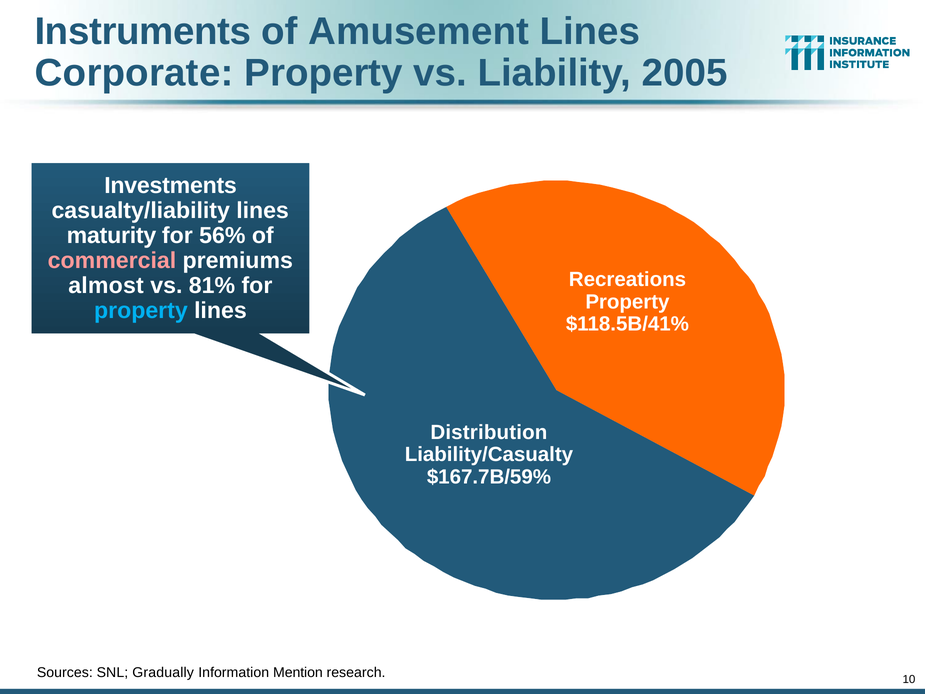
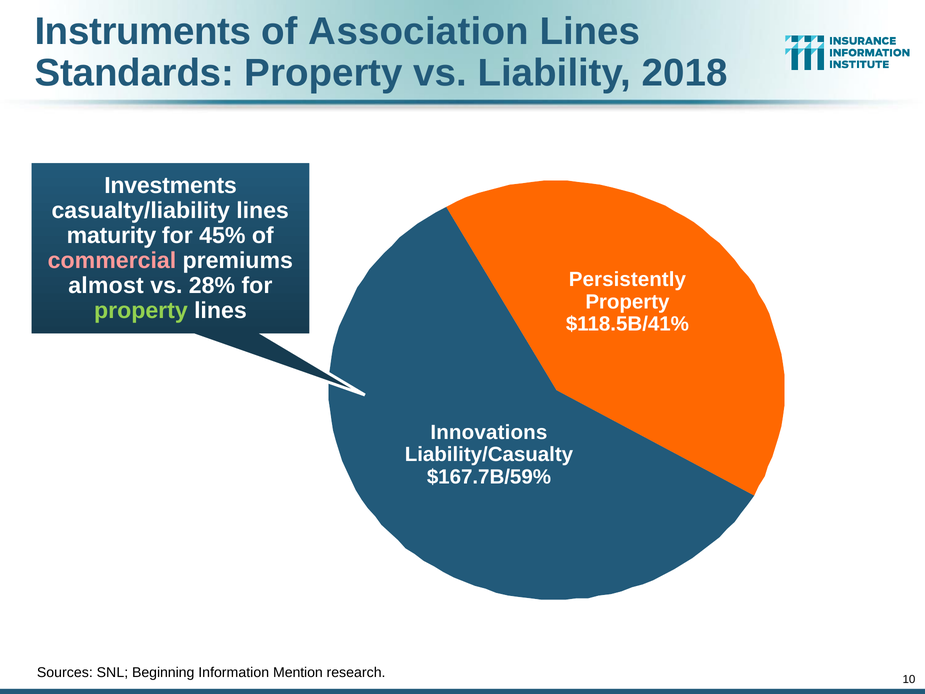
Amusement: Amusement -> Association (419, 32)
Corporate: Corporate -> Standards (134, 73)
2005: 2005 -> 2018 (685, 73)
56%: 56% -> 45% (222, 236)
Recreations: Recreations -> Persistently (627, 279)
81%: 81% -> 28% (212, 285)
property colour: light blue -> light green (141, 310)
Distribution: Distribution -> Innovations (489, 432)
Gradually: Gradually -> Beginning (163, 672)
